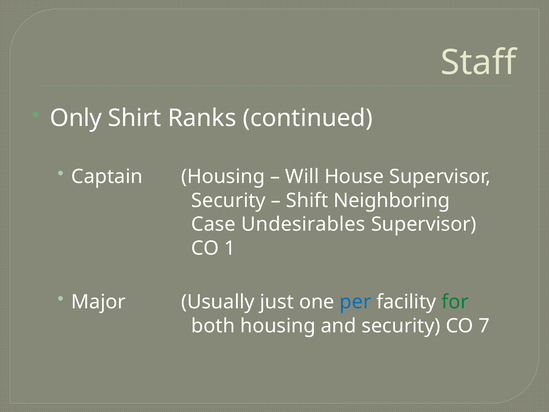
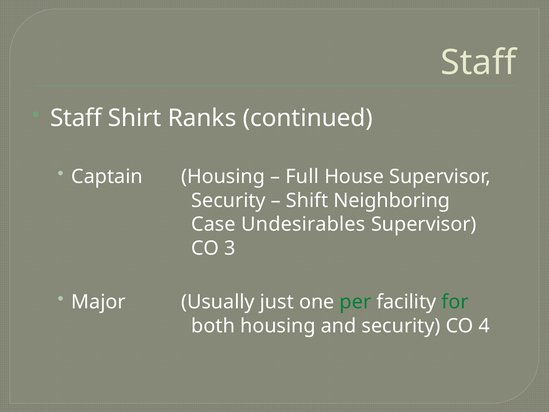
Only: Only -> Staff (76, 118)
Will: Will -> Full (302, 177)
1: 1 -> 3 (230, 248)
per colour: blue -> green (355, 302)
7: 7 -> 4 (484, 326)
